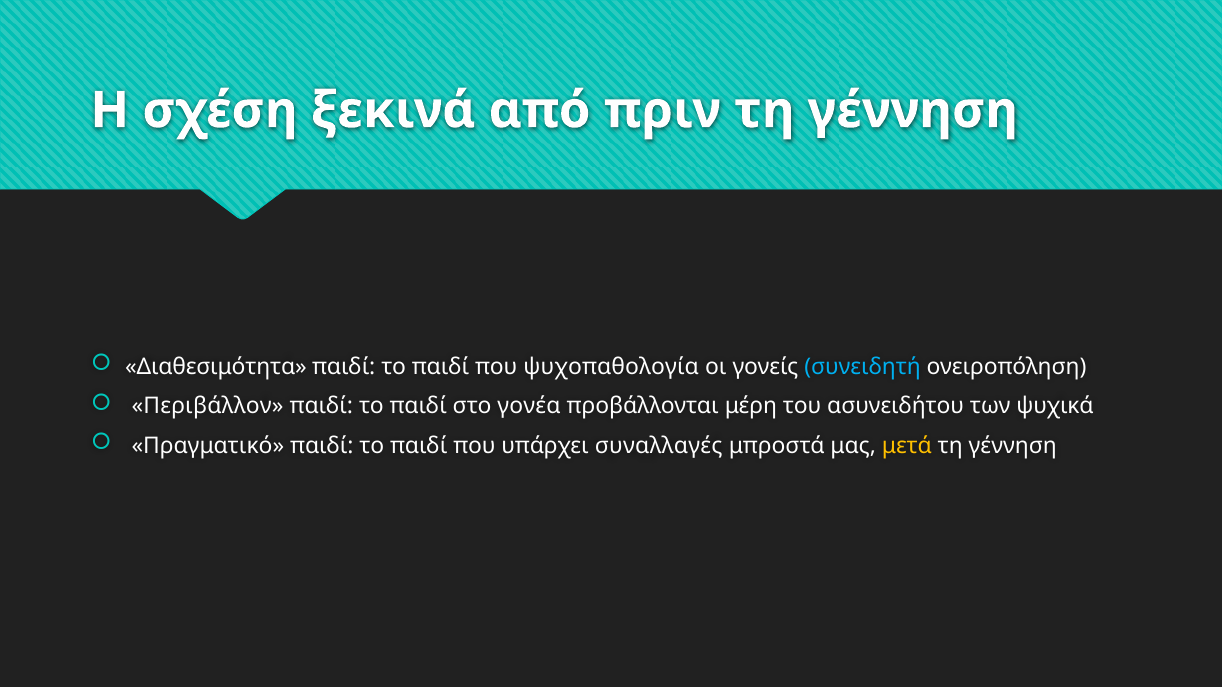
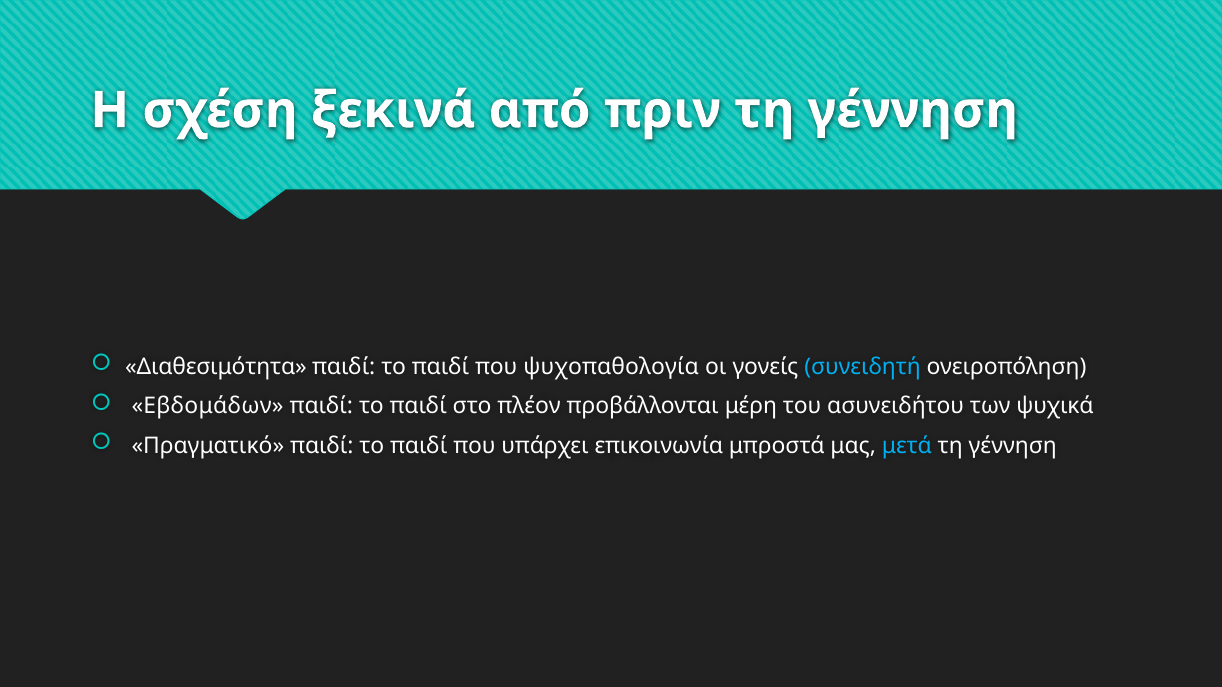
Περιβάλλον: Περιβάλλον -> Εβδομάδων (208, 407)
γονέα: γονέα -> πλέον (529, 407)
συναλλαγές: συναλλαγές -> επικοινωνία (659, 446)
μετά colour: yellow -> light blue (907, 446)
